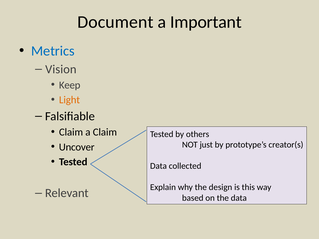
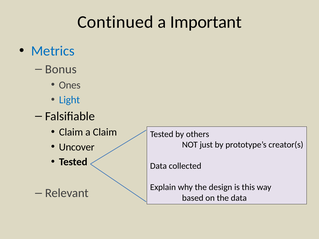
Document: Document -> Continued (115, 22)
Vision: Vision -> Bonus (61, 69)
Keep: Keep -> Ones (70, 85)
Light colour: orange -> blue (69, 100)
